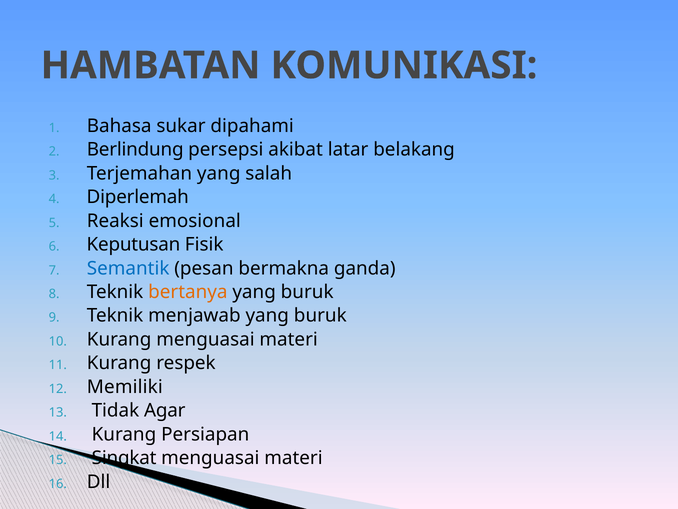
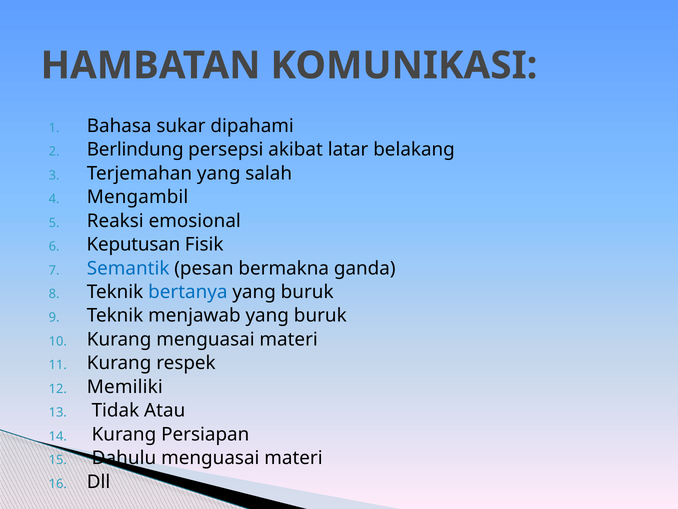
Diperlemah: Diperlemah -> Mengambil (138, 197)
bertanya colour: orange -> blue (188, 292)
Agar: Agar -> Atau (165, 410)
Singkat: Singkat -> Dahulu (124, 458)
